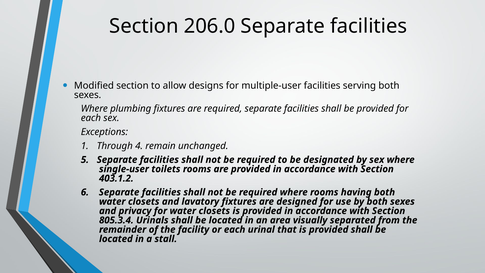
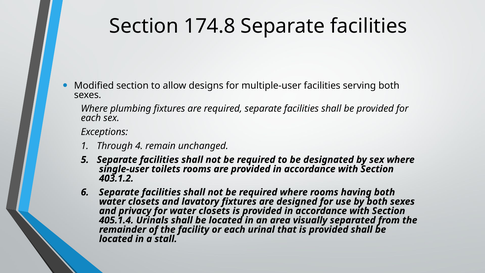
206.0: 206.0 -> 174.8 (210, 26)
805.3.4: 805.3.4 -> 405.1.4 (116, 220)
